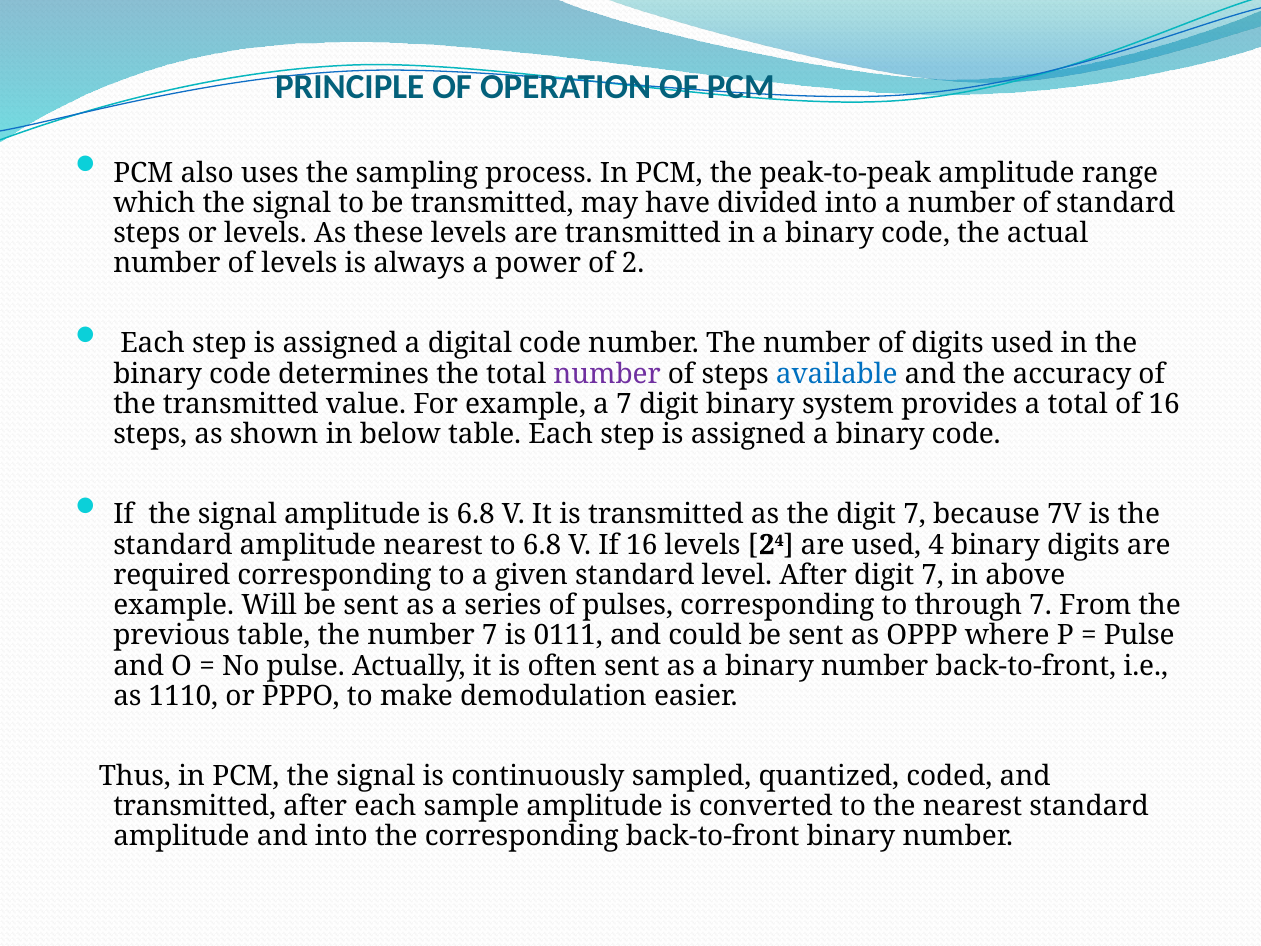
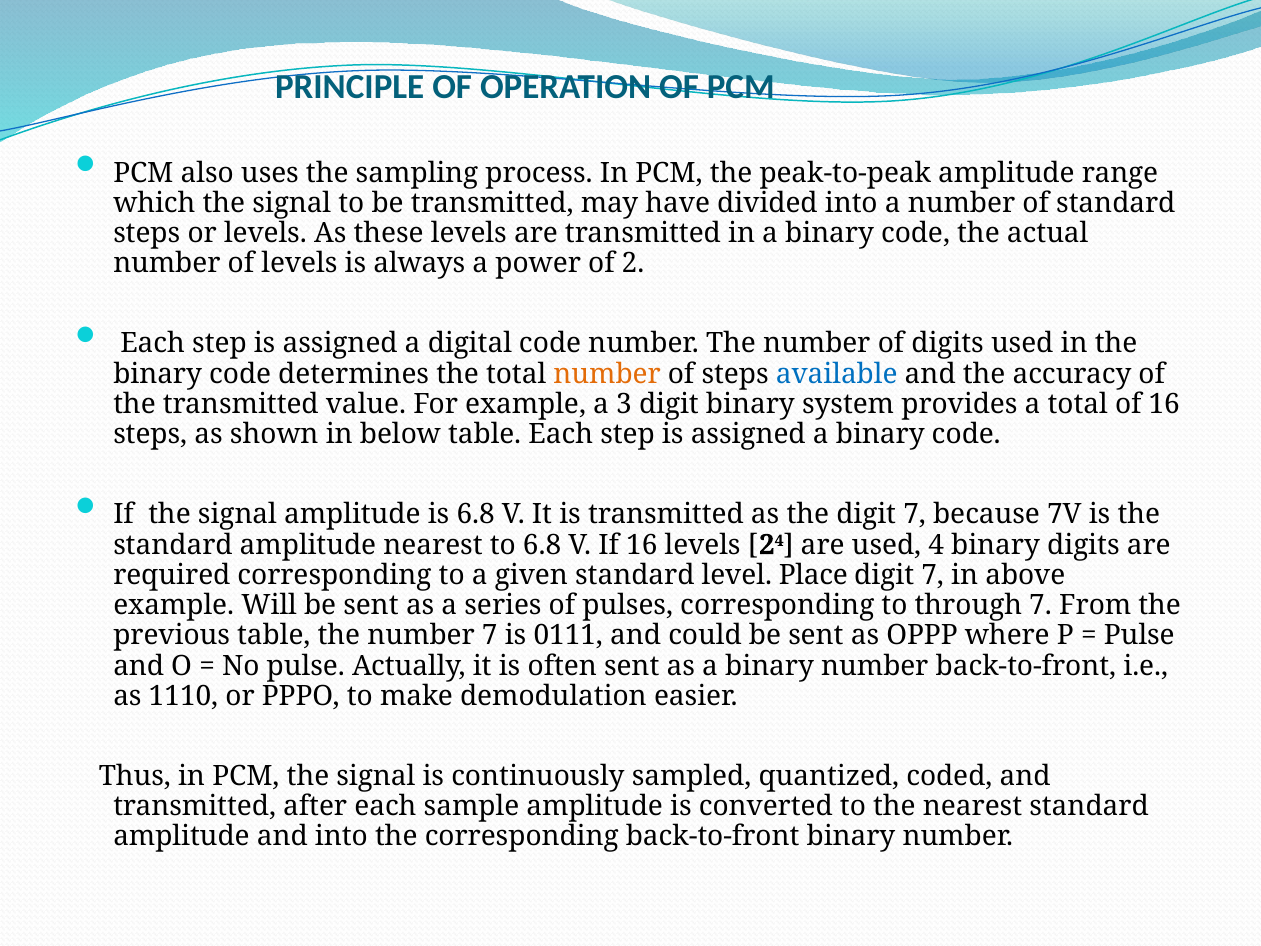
number colour: purple -> orange (607, 374)
a 7: 7 -> 3 (624, 404)
level After: After -> Place (813, 575)
